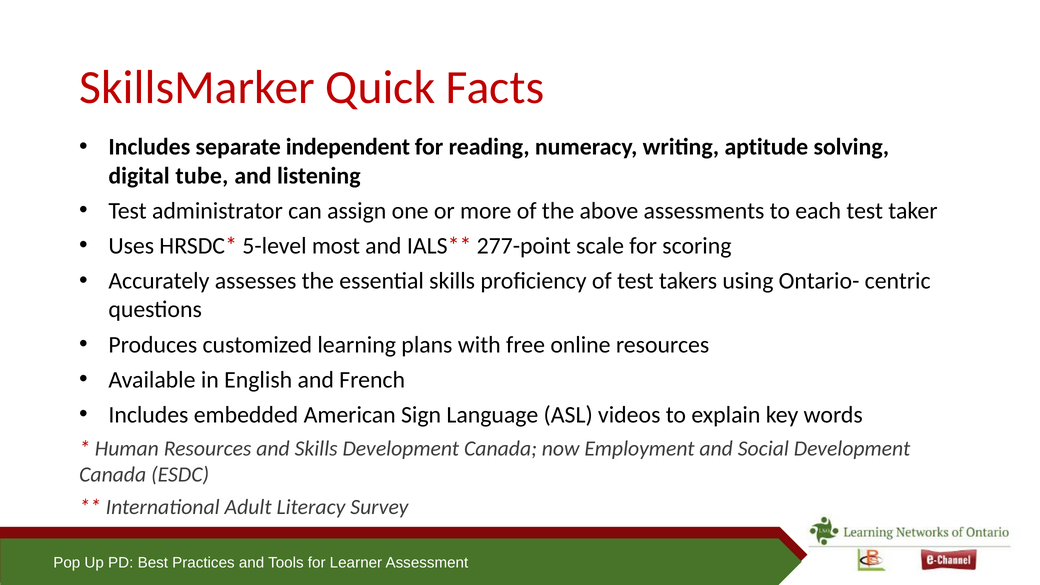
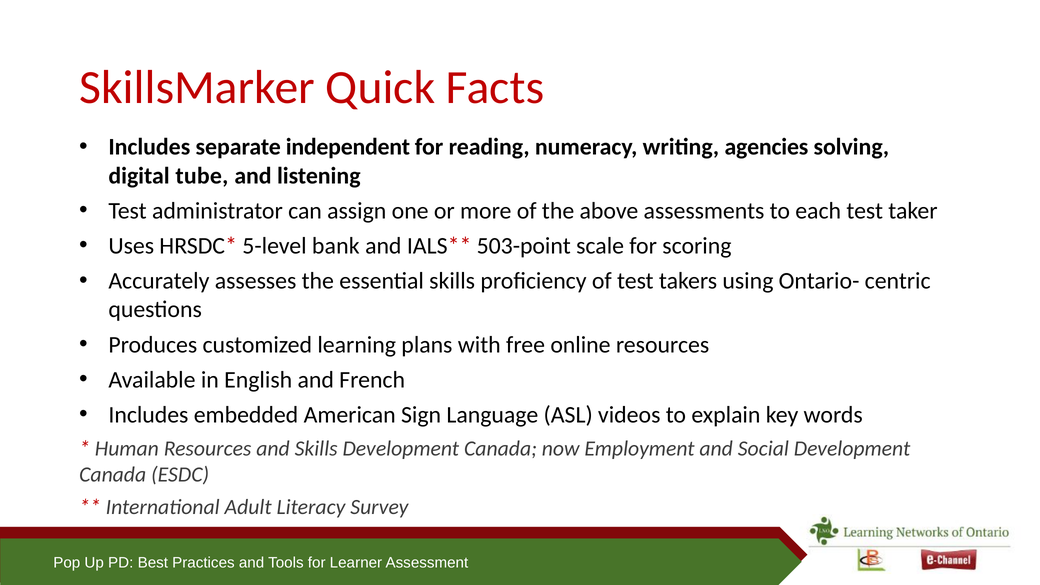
aptitude: aptitude -> agencies (766, 147)
most: most -> bank (336, 246)
277-point: 277-point -> 503-point (524, 246)
